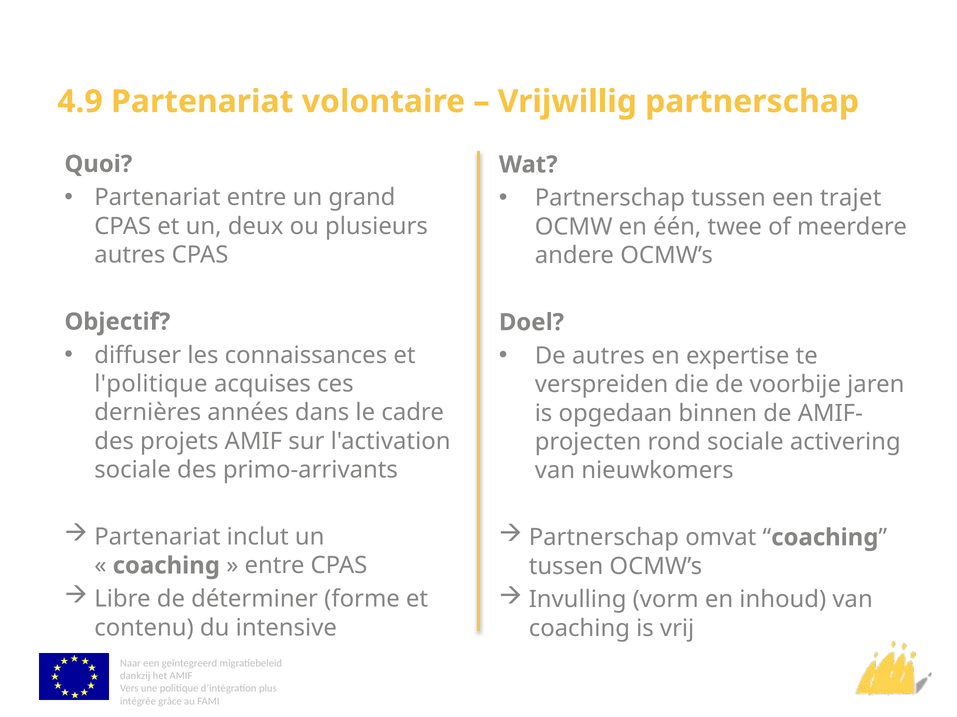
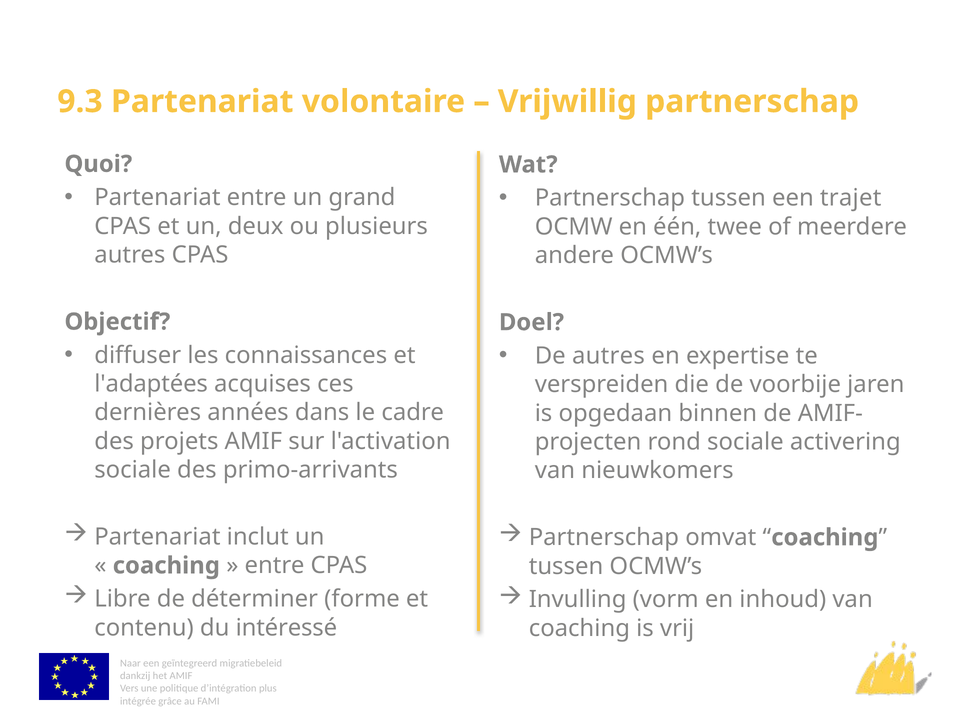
4.9: 4.9 -> 9.3 (80, 102)
l'politique: l'politique -> l'adaptées (151, 384)
intensive: intensive -> intéressé (286, 628)
